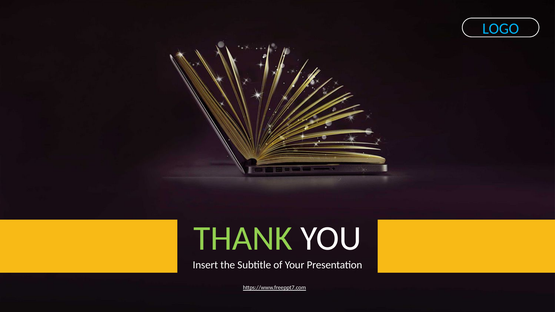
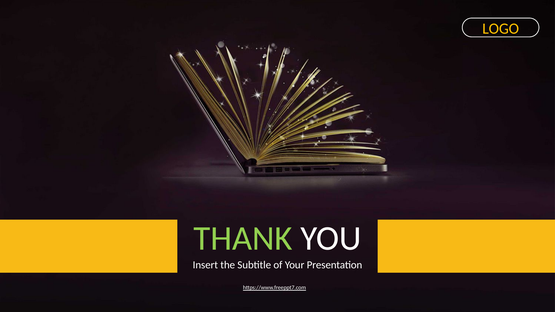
LOGO colour: light blue -> yellow (501, 29)
